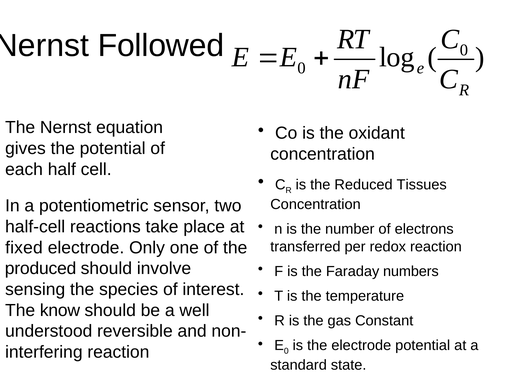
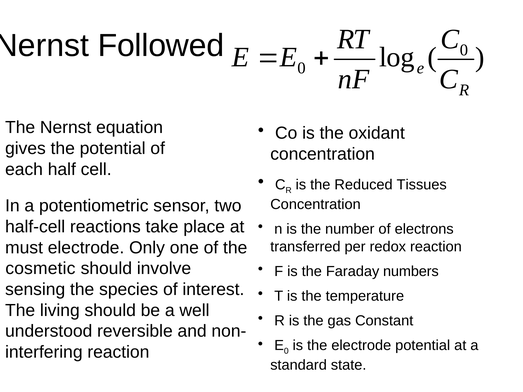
fixed: fixed -> must (24, 248)
produced: produced -> cosmetic (40, 269)
know: know -> living (60, 311)
